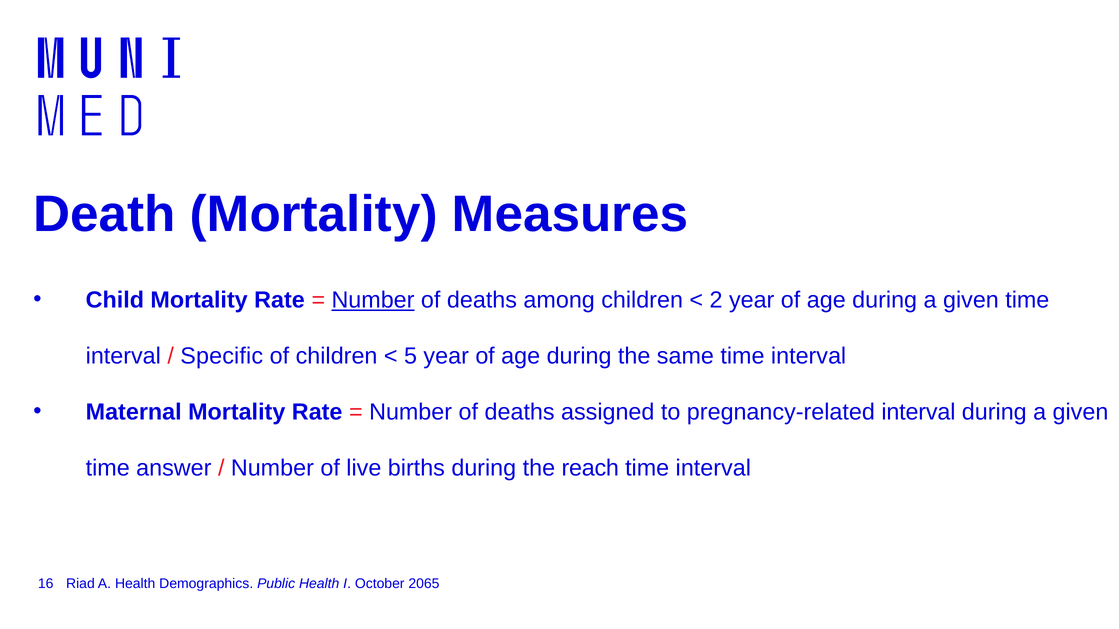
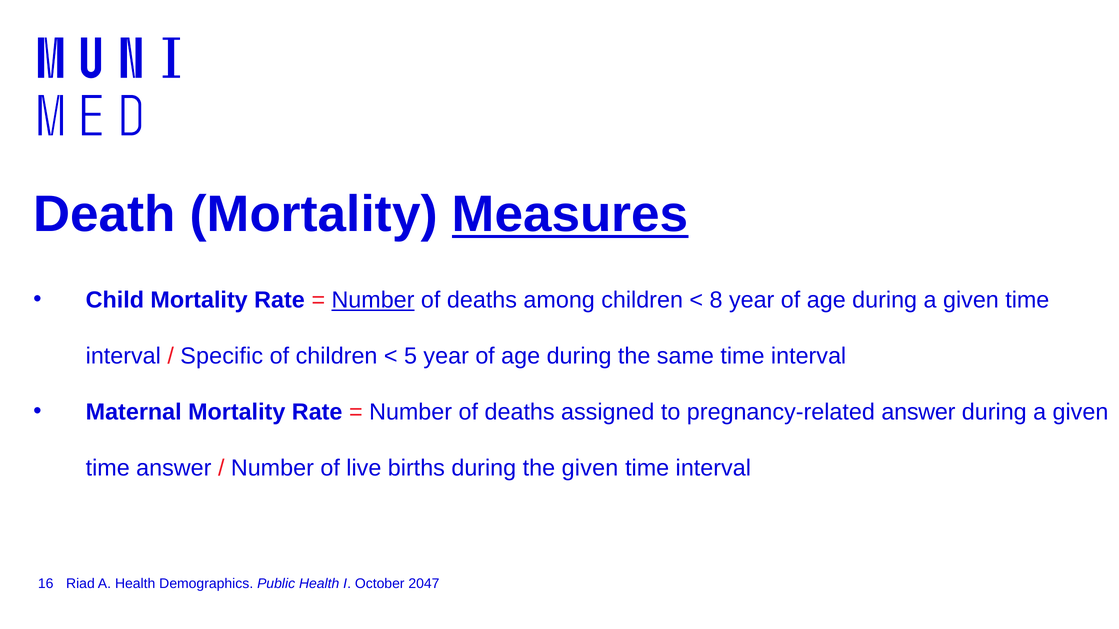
Measures underline: none -> present (570, 214)
2: 2 -> 8 (716, 300)
pregnancy-related interval: interval -> answer (918, 412)
the reach: reach -> given (590, 468)
2065: 2065 -> 2047 (424, 584)
